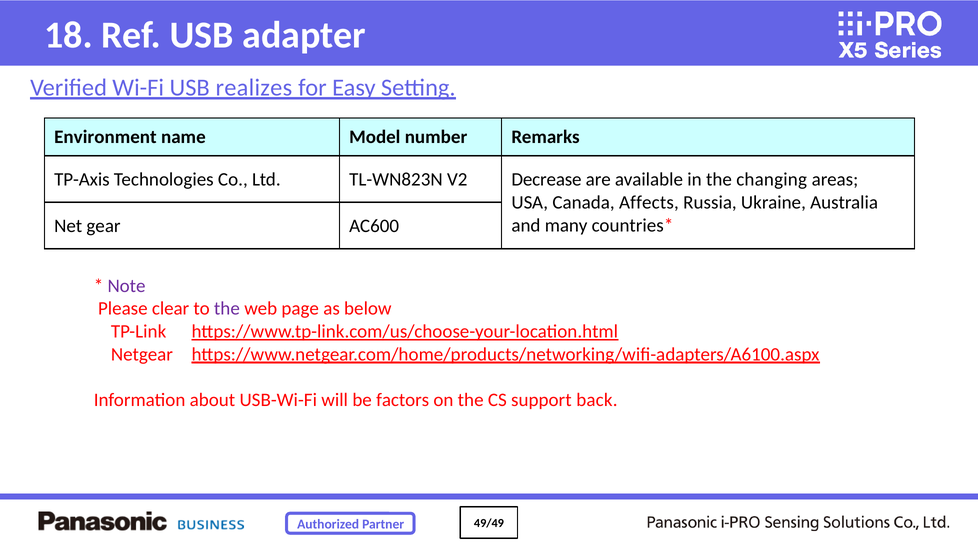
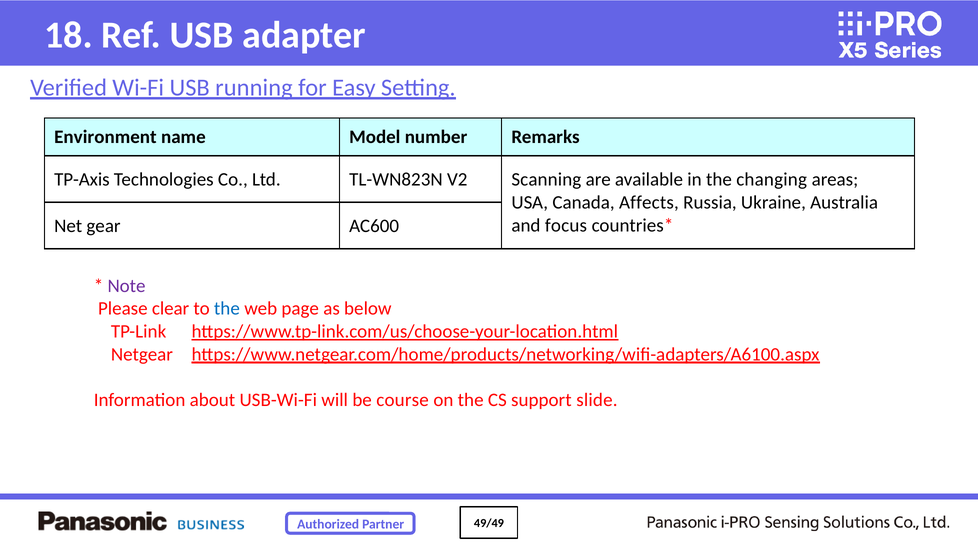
realizes: realizes -> running (254, 88)
Decrease: Decrease -> Scanning (546, 179)
many: many -> focus (566, 226)
the colour: purple -> blue (227, 309)
factors: factors -> course (403, 400)
back: back -> slide (597, 400)
